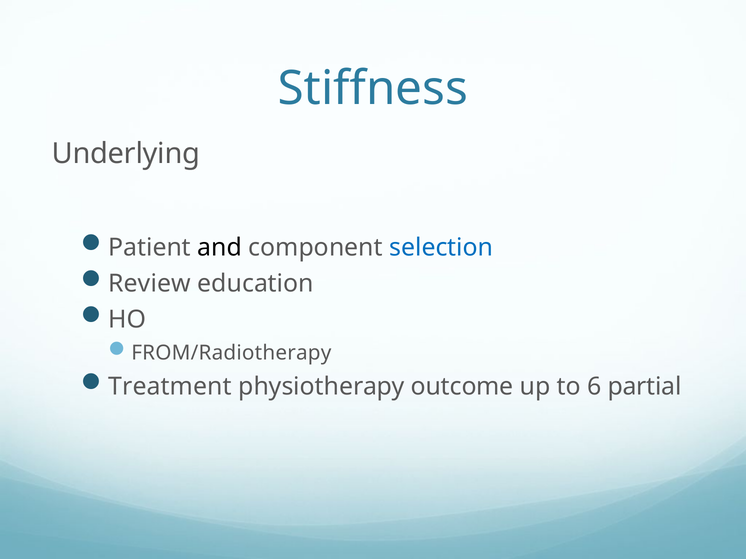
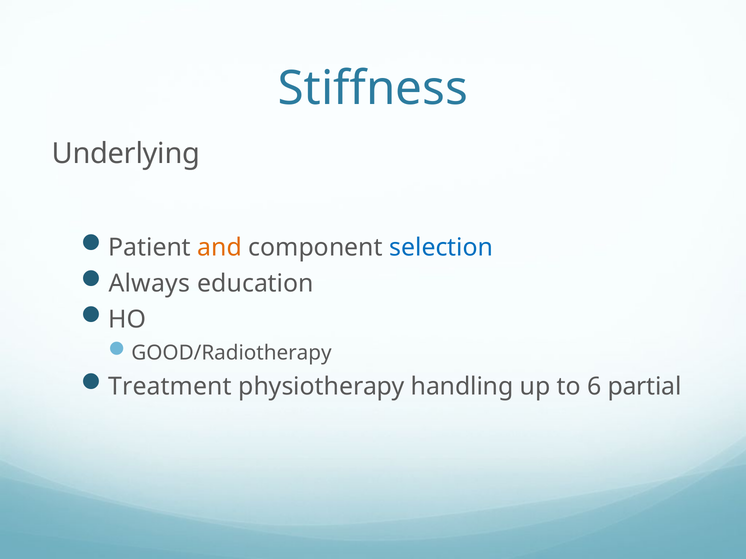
and colour: black -> orange (220, 248)
Review: Review -> Always (149, 284)
FROM/Radiotherapy: FROM/Radiotherapy -> GOOD/Radiotherapy (231, 353)
outcome: outcome -> handling (462, 387)
